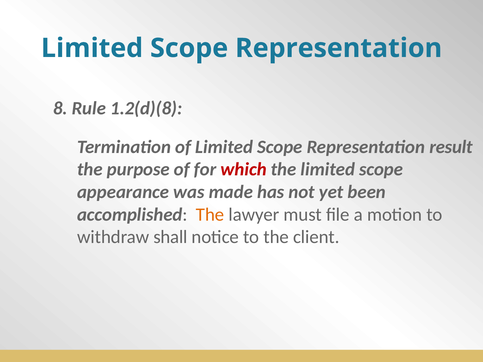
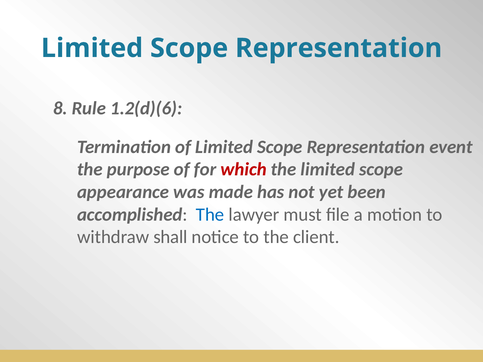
1.2(d)(8: 1.2(d)(8 -> 1.2(d)(6 (146, 108)
result: result -> event (451, 147)
The colour: orange -> blue (210, 215)
